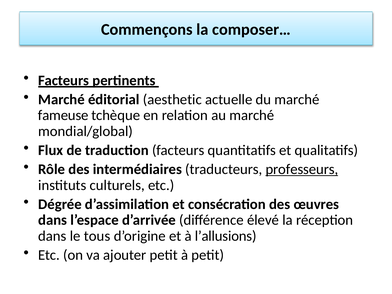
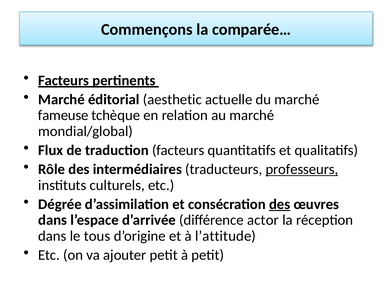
composer…: composer… -> comparée… (252, 29)
des underline: none -> present (280, 204)
élevé: élevé -> actor (263, 220)
l’allusions: l’allusions -> l’attitude (226, 236)
